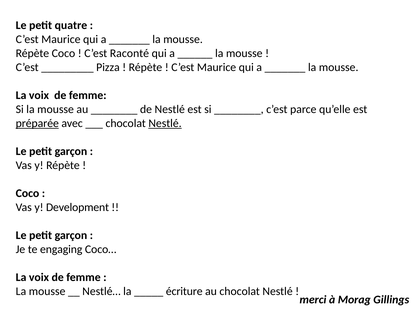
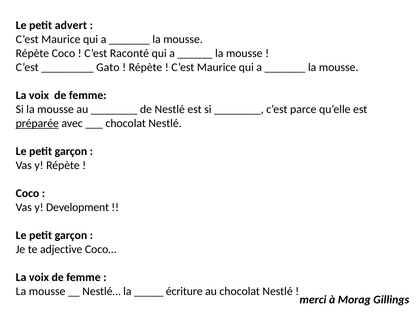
quatre: quatre -> advert (71, 25)
Pizza: Pizza -> Gato (108, 67)
Nestlé underline: present -> none (165, 123)
engaging: engaging -> adjective (61, 249)
